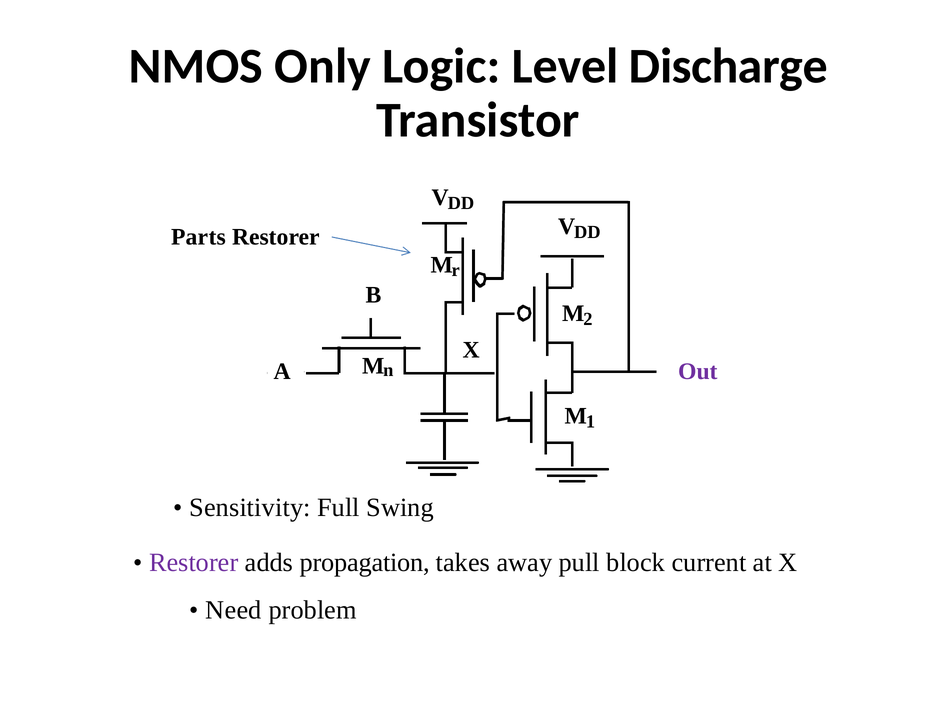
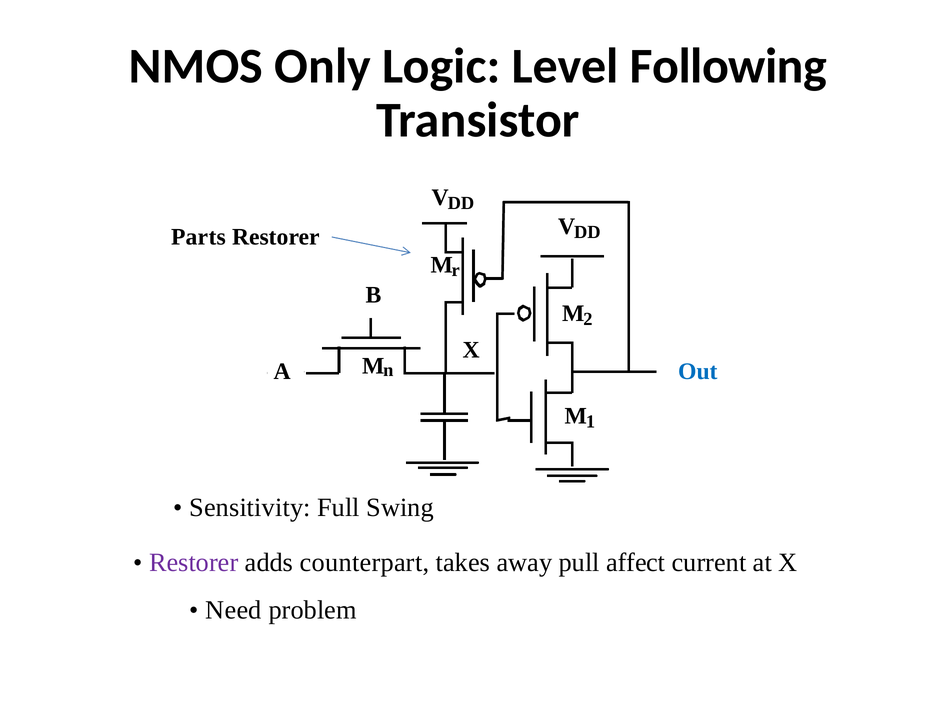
Discharge: Discharge -> Following (728, 66)
Out colour: purple -> blue (698, 371)
propagation: propagation -> counterpart (364, 563)
block: block -> affect (636, 563)
